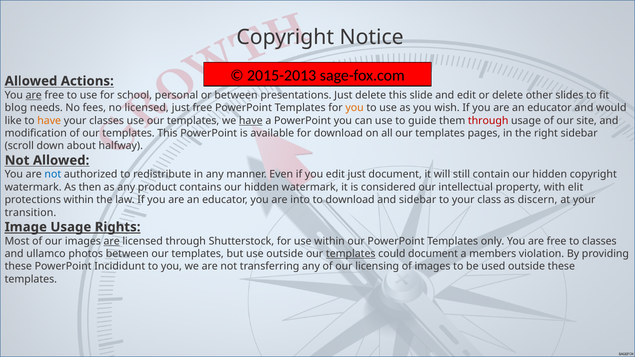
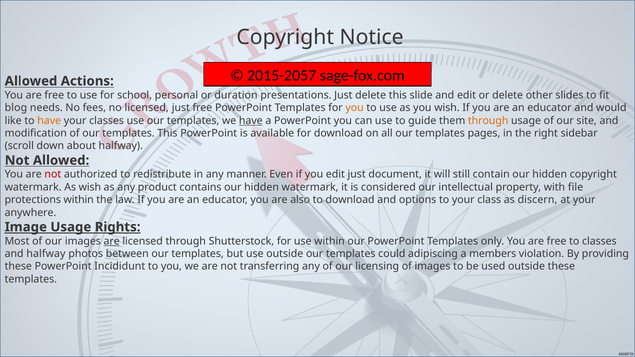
2015-2013: 2015-2013 -> 2015-2057 (282, 75)
are underline: present -> none (34, 95)
or between: between -> duration (236, 95)
through colour: red -> orange (488, 121)
not colour: blue -> red (53, 175)
As then: then -> wish (90, 187)
elit: elit -> file (576, 187)
into: into -> also (300, 200)
and sidebar: sidebar -> options (418, 200)
transition: transition -> anywhere (31, 213)
and ullamco: ullamco -> halfway (46, 254)
templates underline: present -> none (351, 254)
could document: document -> adipiscing (433, 254)
